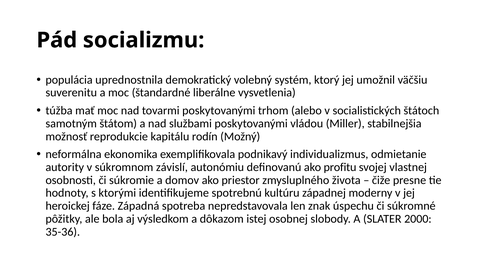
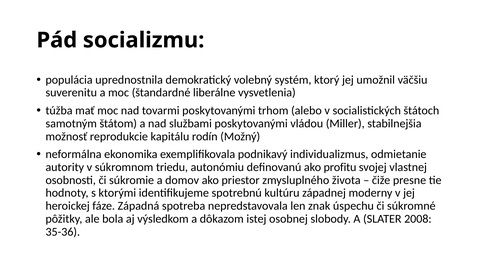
závislí: závislí -> triedu (172, 167)
2000: 2000 -> 2008 (418, 219)
